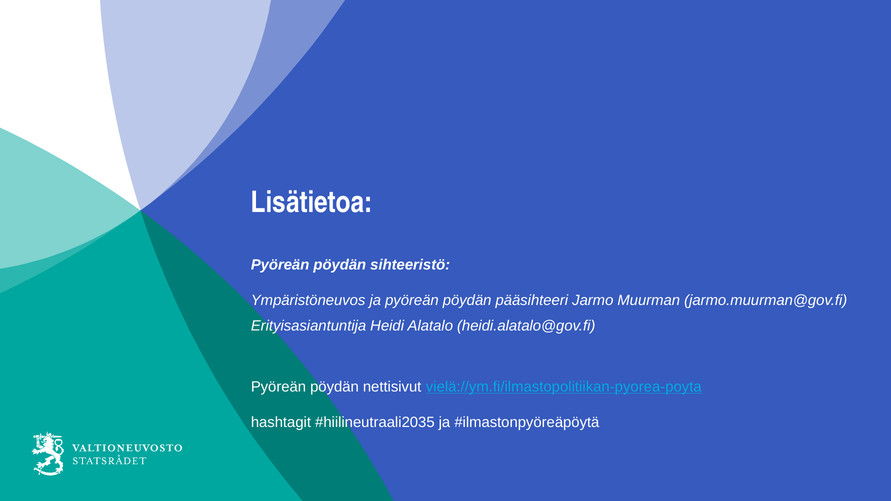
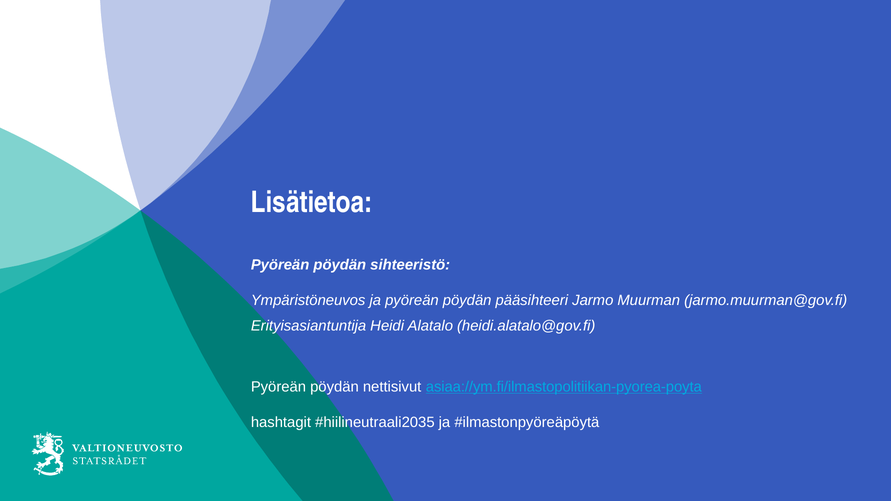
vielä://ym.fi/ilmastopolitiikan-pyorea-poyta: vielä://ym.fi/ilmastopolitiikan-pyorea-poyta -> asiaa://ym.fi/ilmastopolitiikan-pyorea-poyta (564, 387)
